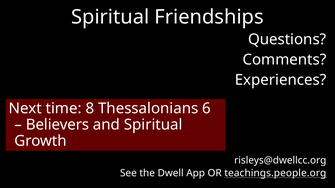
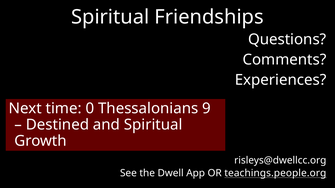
8: 8 -> 0 (90, 109)
6: 6 -> 9 (207, 109)
Believers: Believers -> Destined (57, 125)
